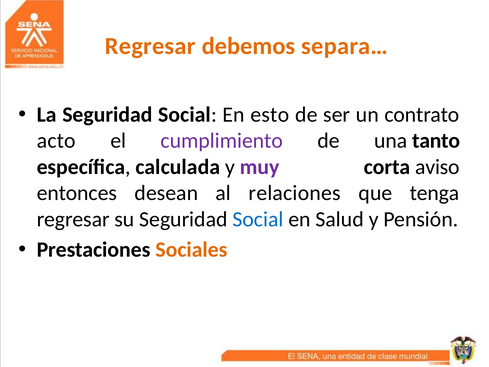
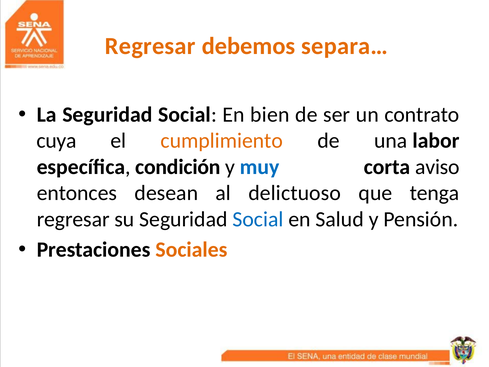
esto: esto -> bien (270, 115)
acto: acto -> cuya (56, 141)
cumplimiento colour: purple -> orange (222, 141)
tanto: tanto -> labor (436, 141)
calculada: calculada -> condición (178, 167)
muy colour: purple -> blue (260, 167)
relaciones: relaciones -> delictuoso (295, 193)
